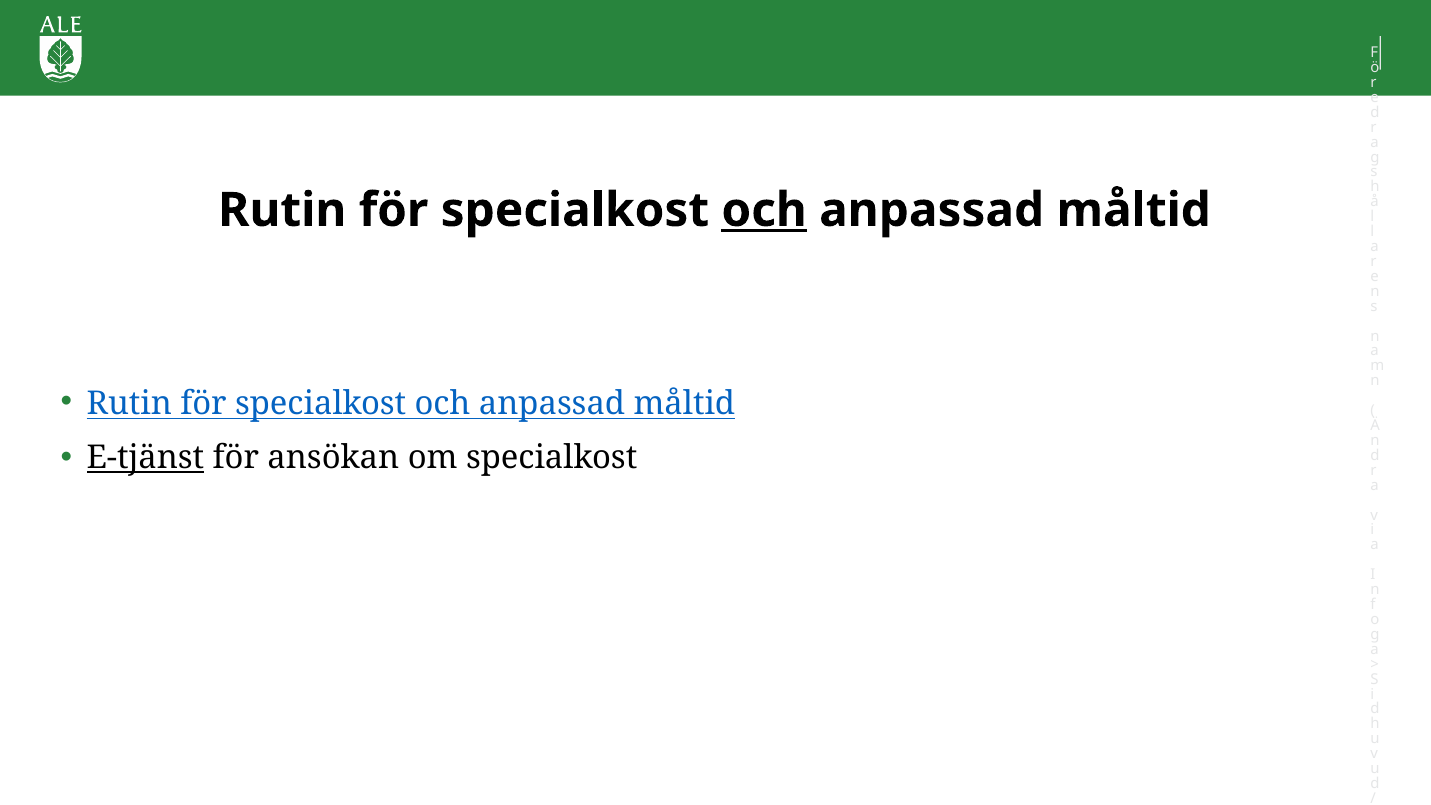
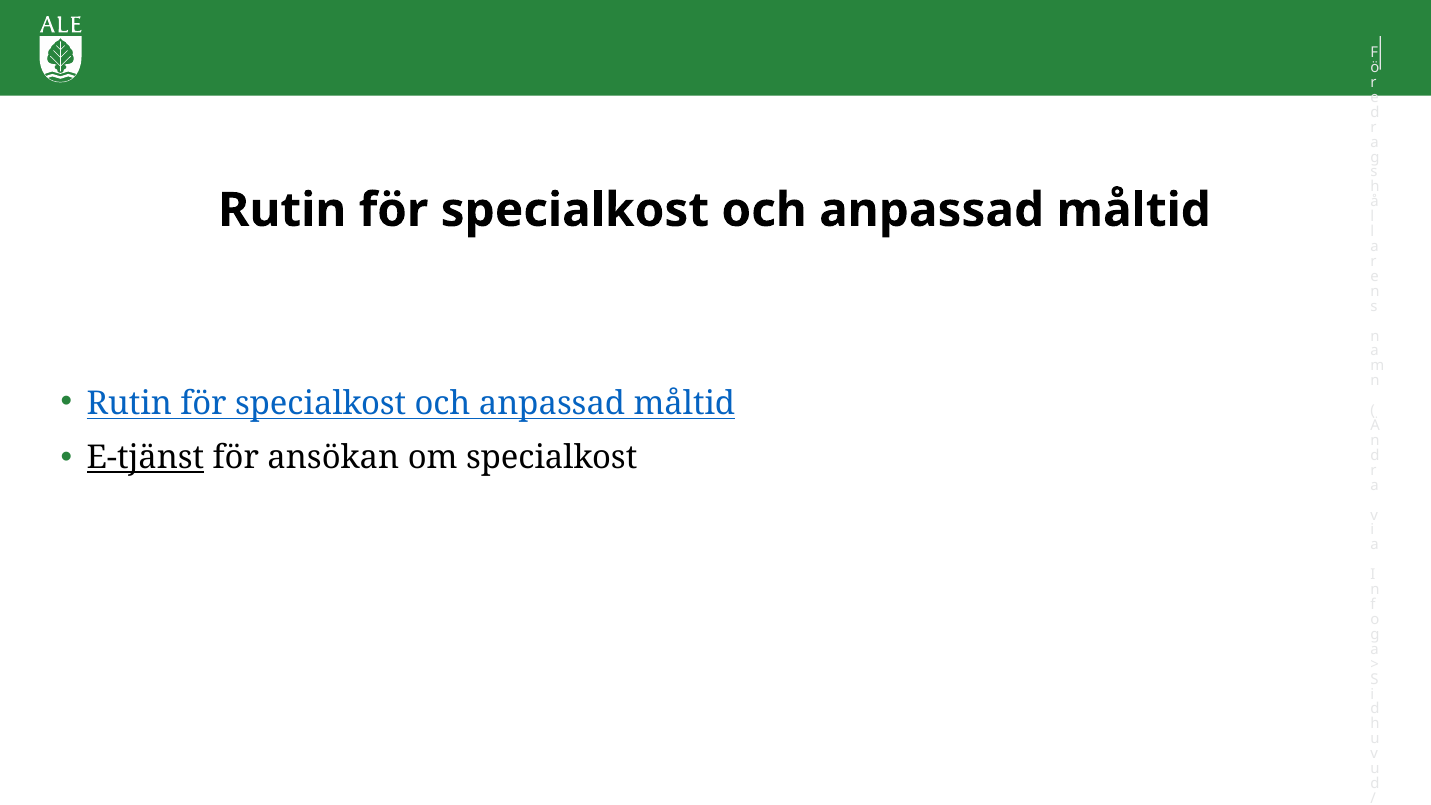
och underline: present -> none (764, 210)
